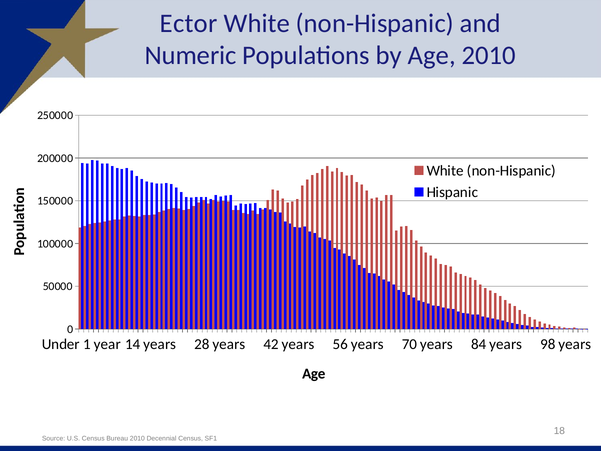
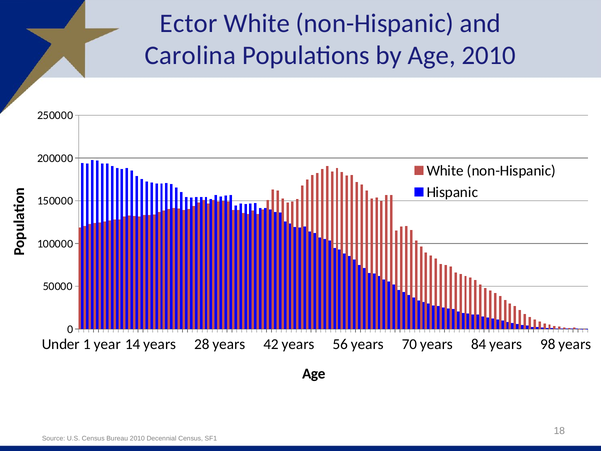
Numeric: Numeric -> Carolina (190, 55)
